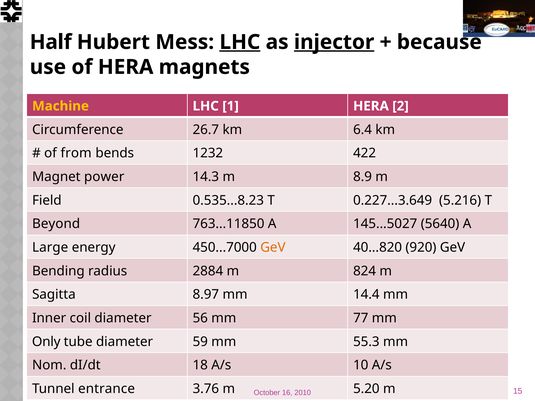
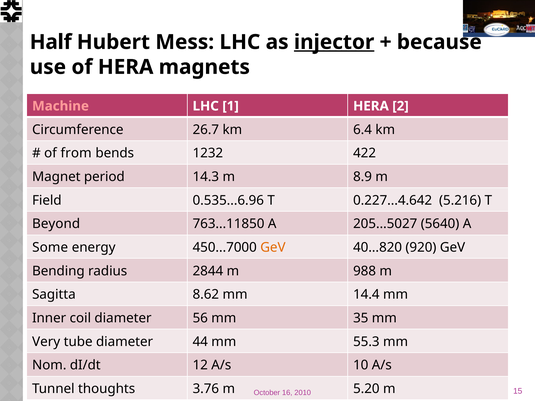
LHC underline: present -> none (240, 42)
Machine colour: yellow -> pink (61, 106)
power: power -> period (104, 177)
0.535...8.23: 0.535...8.23 -> 0.535...6.96 (228, 200)
0.227...3.649: 0.227...3.649 -> 0.227...4.642 (393, 200)
145...5027: 145...5027 -> 205...5027 (385, 224)
Large: Large -> Some (50, 248)
2884: 2884 -> 2844 (208, 271)
824: 824 -> 988 (365, 271)
8.97: 8.97 -> 8.62 (206, 295)
77: 77 -> 35 (361, 318)
Only: Only -> Very (46, 342)
59: 59 -> 44 (200, 342)
18: 18 -> 12 (200, 365)
entrance: entrance -> thoughts (107, 389)
